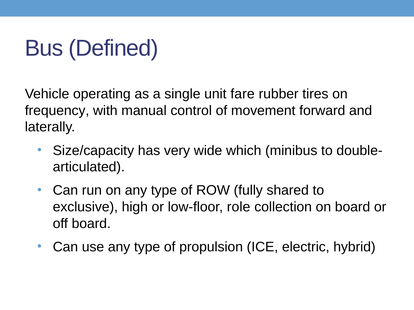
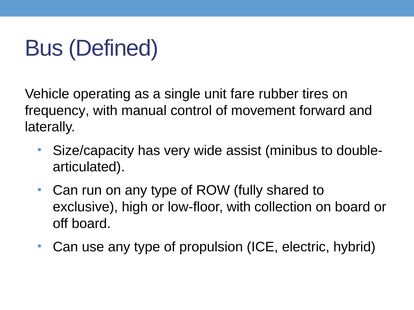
which: which -> assist (244, 151)
low-floor role: role -> with (239, 207)
